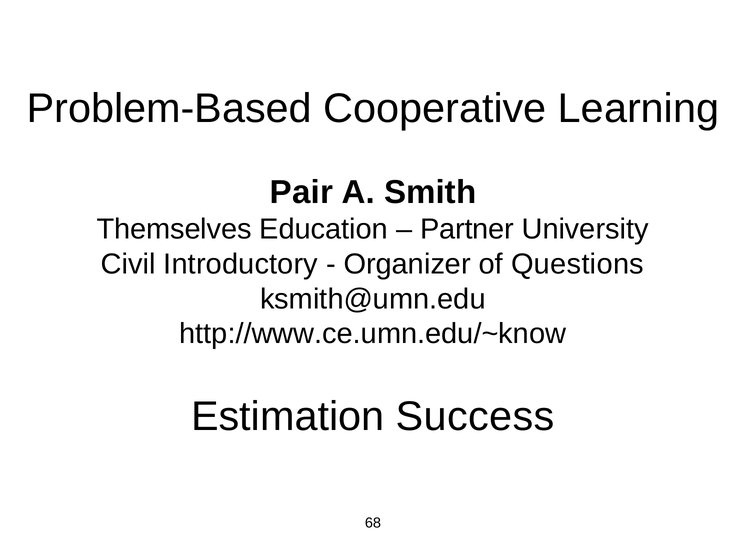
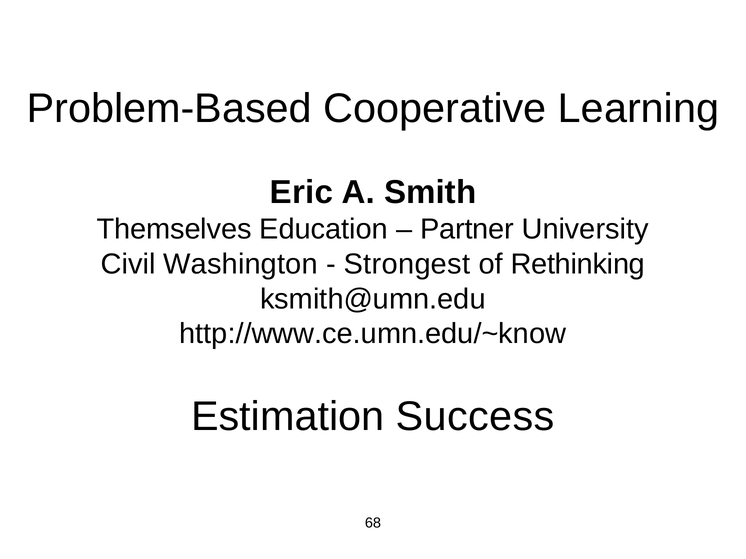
Pair: Pair -> Eric (301, 193)
Introductory: Introductory -> Washington (241, 264)
Organizer: Organizer -> Strongest (407, 264)
Questions: Questions -> Rethinking (578, 264)
